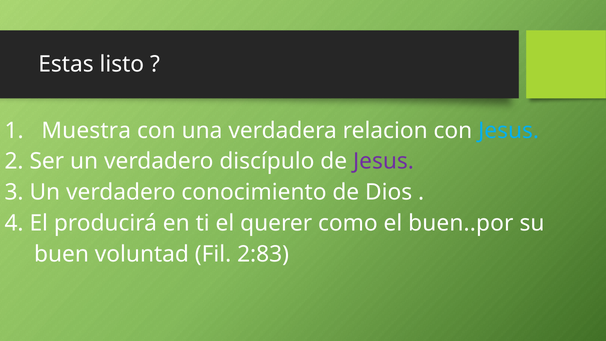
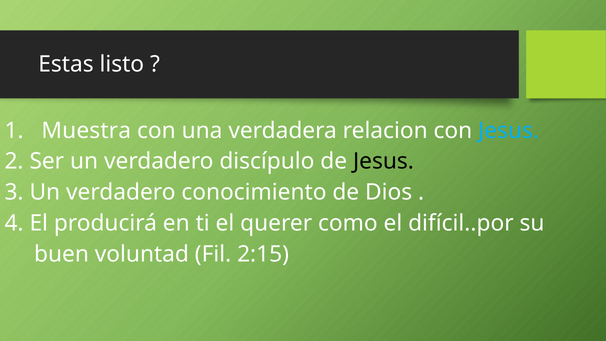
Jesus colour: purple -> black (383, 161)
buen..por: buen..por -> difícil..por (461, 223)
2:83: 2:83 -> 2:15 (263, 254)
